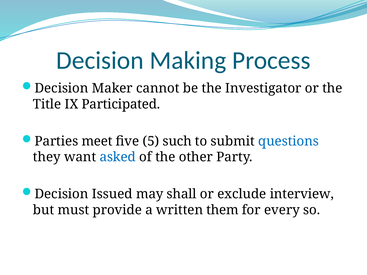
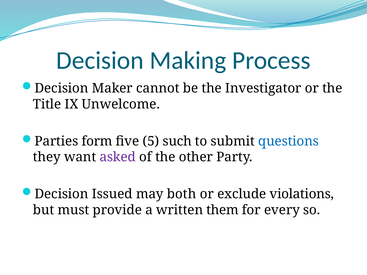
Participated: Participated -> Unwelcome (121, 104)
meet: meet -> form (97, 141)
asked colour: blue -> purple (118, 157)
shall: shall -> both (182, 194)
interview: interview -> violations (302, 194)
